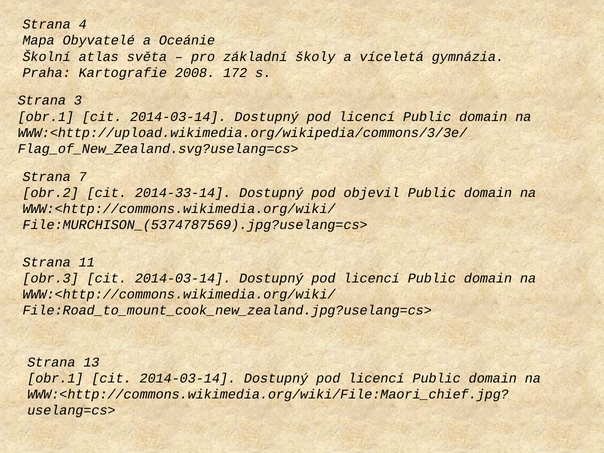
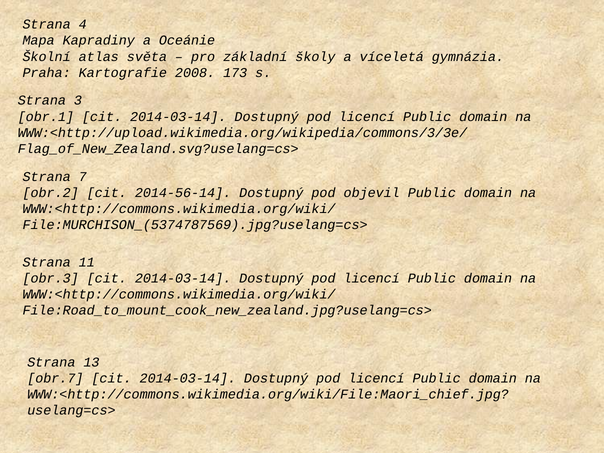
Obyvatelé: Obyvatelé -> Kapradiny (99, 40)
172: 172 -> 173 (235, 73)
2014-33-14: 2014-33-14 -> 2014-56-14 (183, 193)
obr.1: obr.1 -> obr.7 (55, 378)
